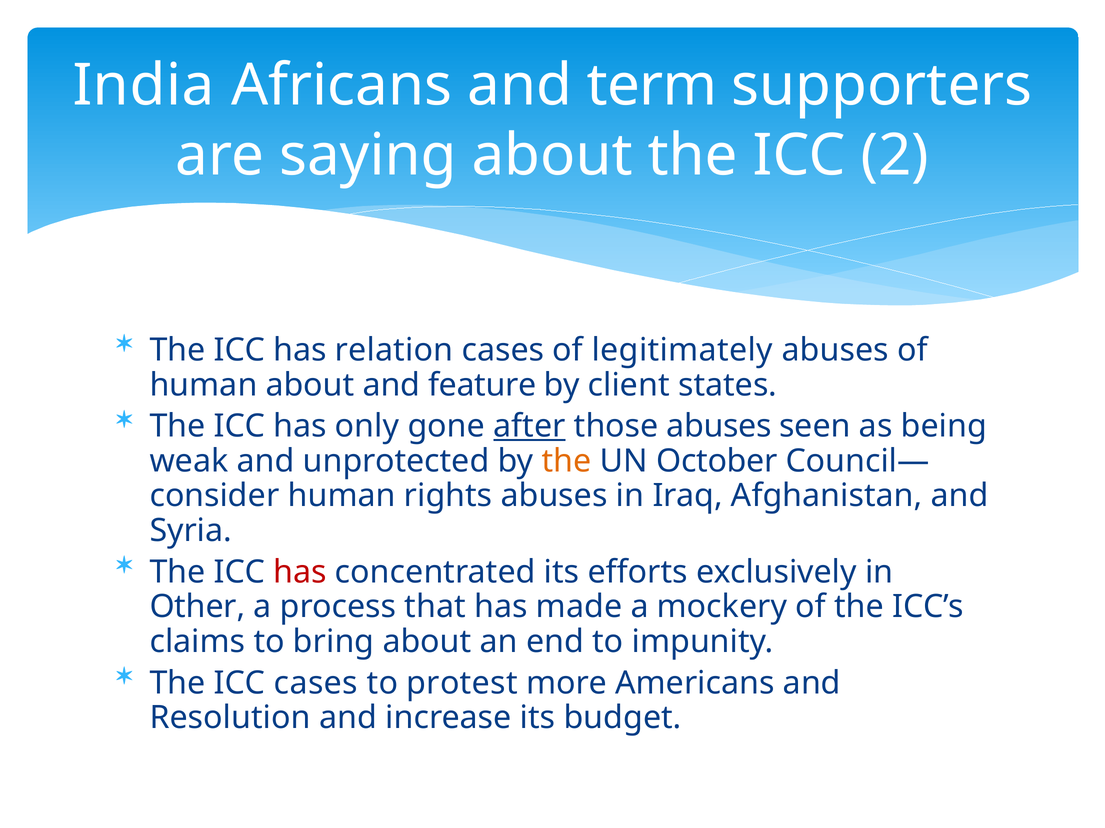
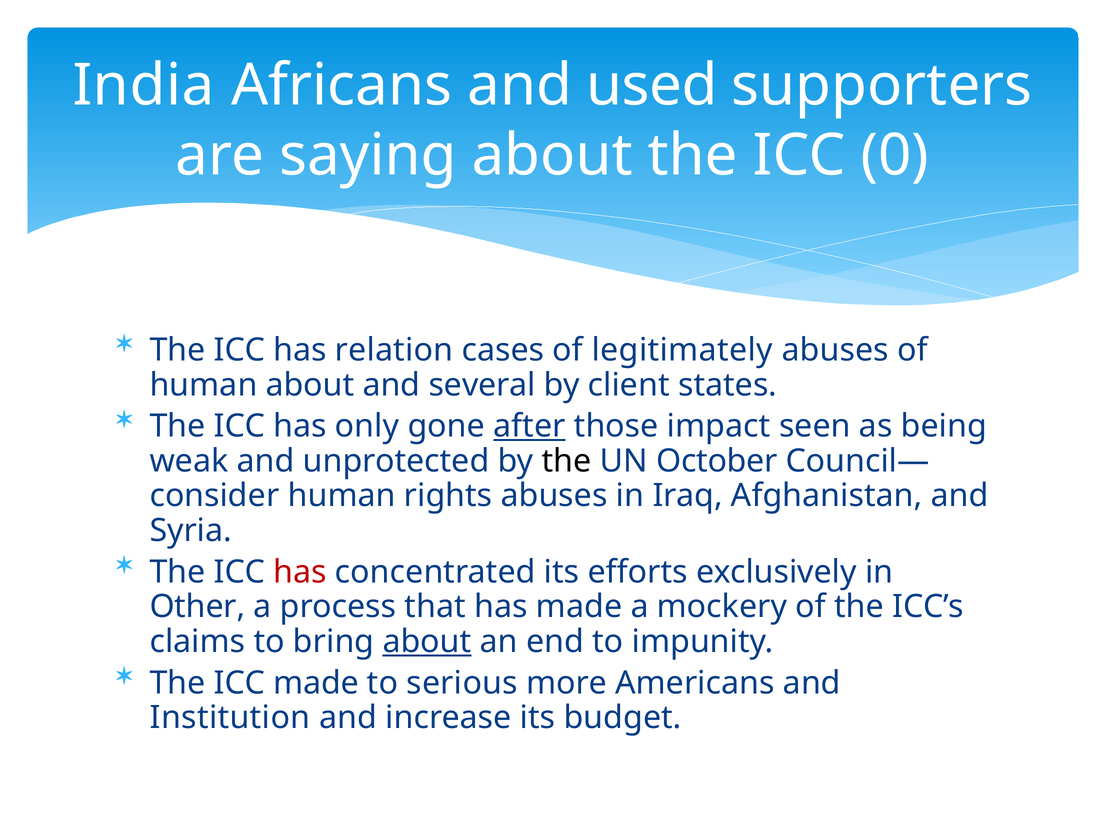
term: term -> used (652, 86)
2: 2 -> 0 (895, 156)
feature: feature -> several (482, 385)
those abuses: abuses -> impact (719, 427)
the colour: orange -> black (567, 461)
about underline: none -> present (427, 642)
ICC cases: cases -> made (316, 684)
protest: protest -> serious (462, 684)
Resolution: Resolution -> Institution (230, 718)
